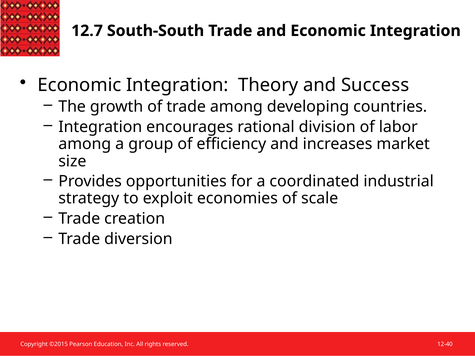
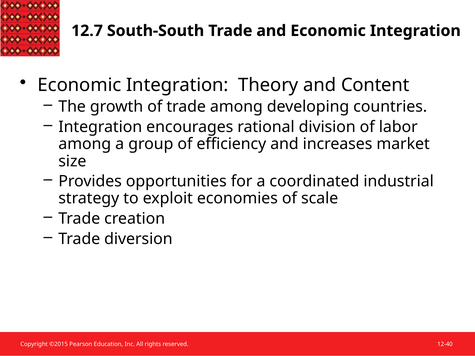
Success: Success -> Content (375, 85)
